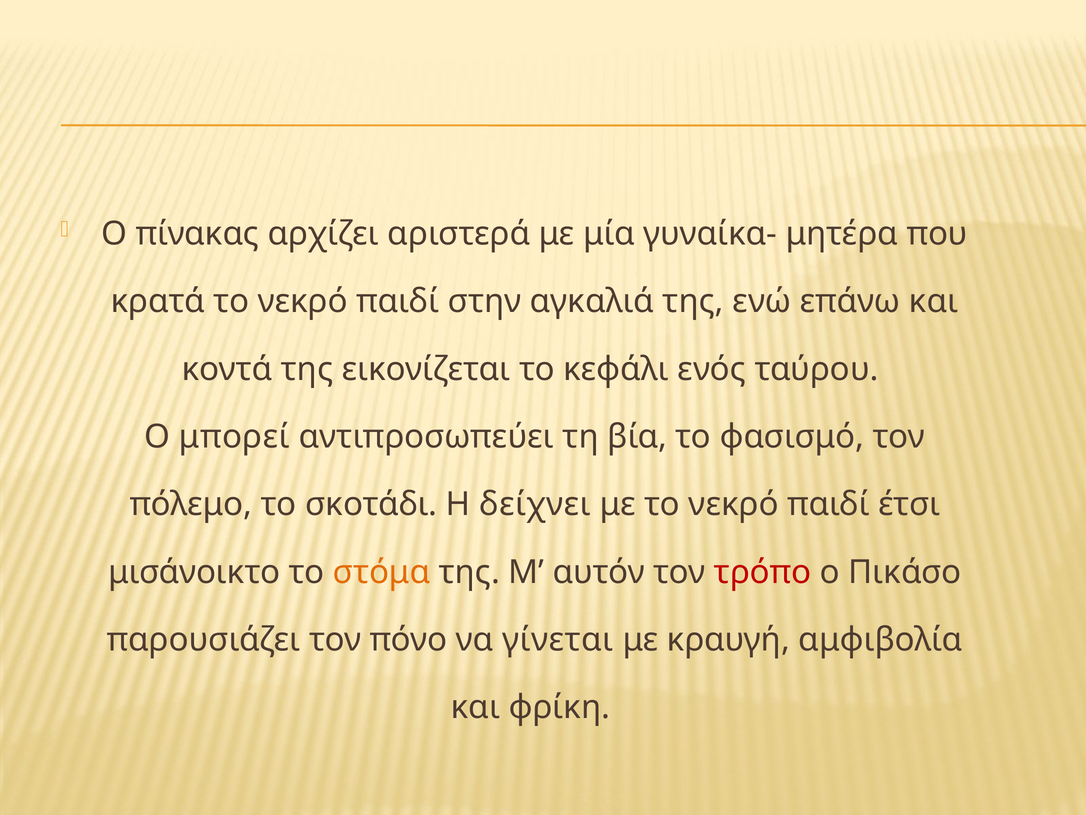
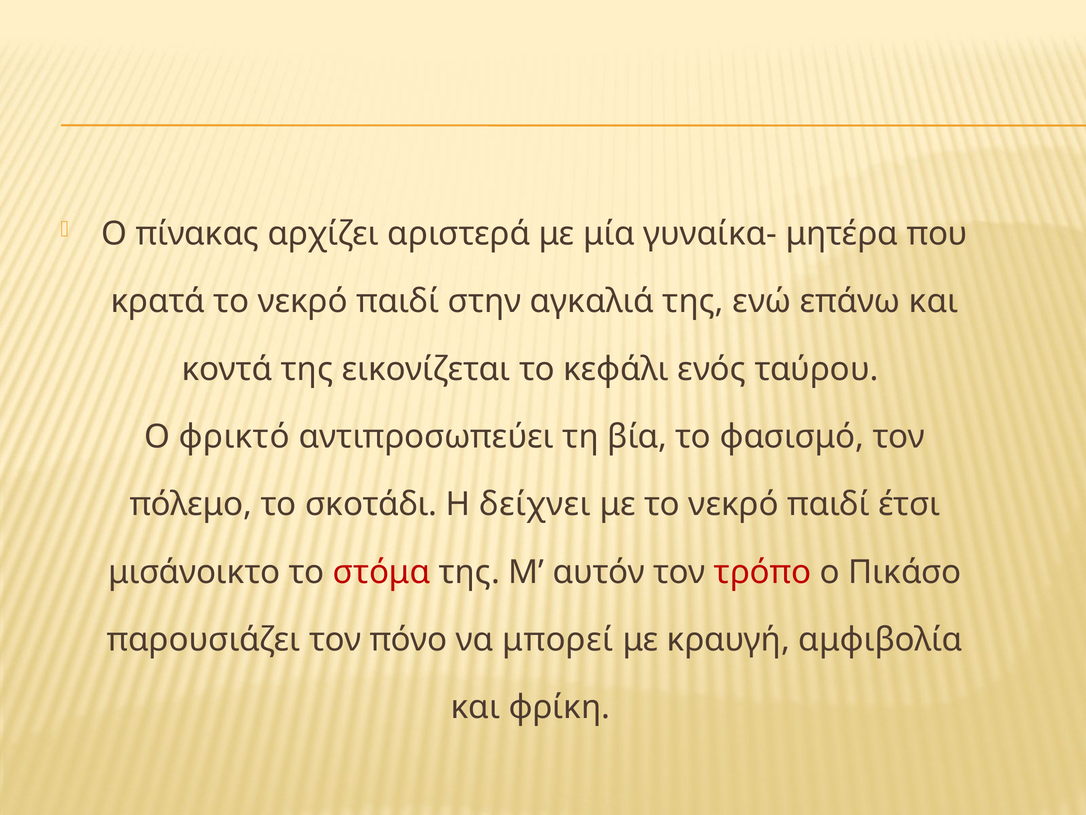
μπορεί: μπορεί -> φρικτό (234, 436)
στόμα colour: orange -> red (382, 572)
γίνεται: γίνεται -> μπορεί (558, 639)
